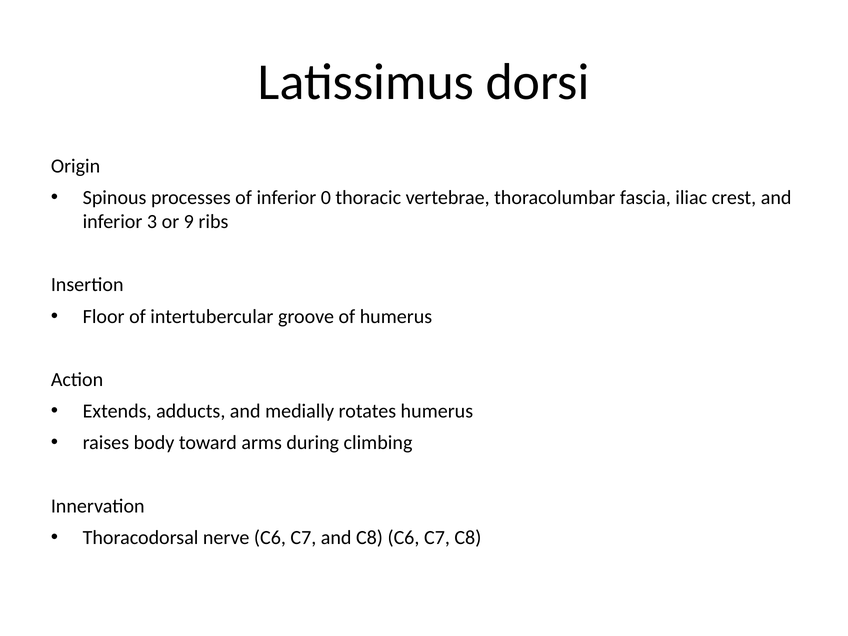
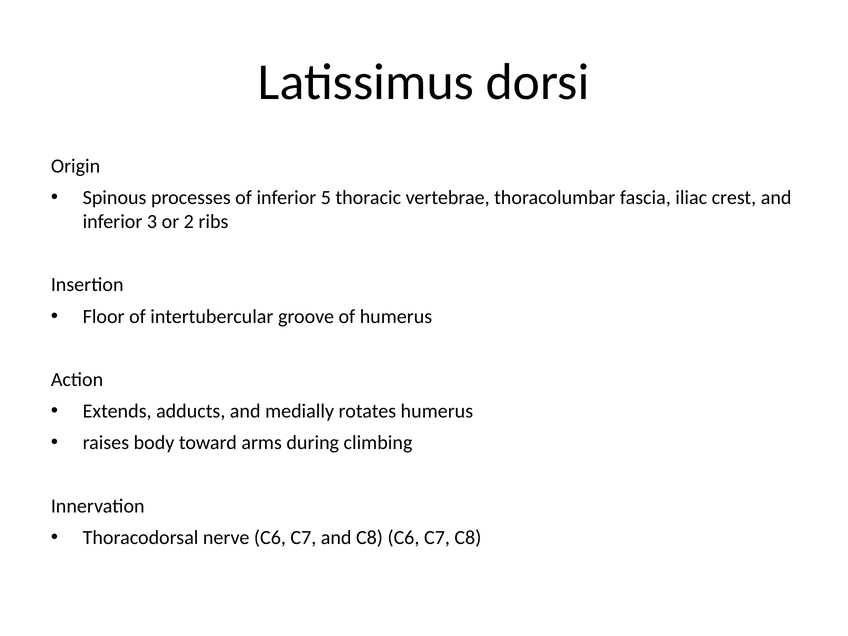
0: 0 -> 5 (326, 198)
9: 9 -> 2 (189, 222)
